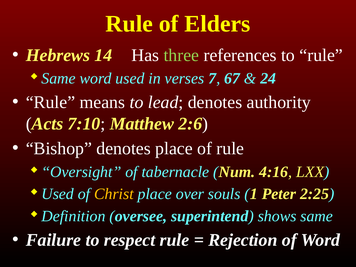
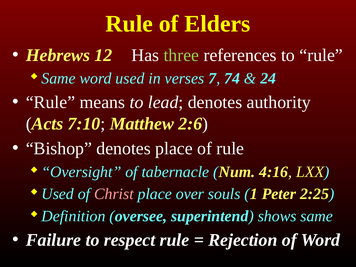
14: 14 -> 12 (103, 55)
67: 67 -> 74 (232, 78)
Christ colour: yellow -> pink (114, 194)
